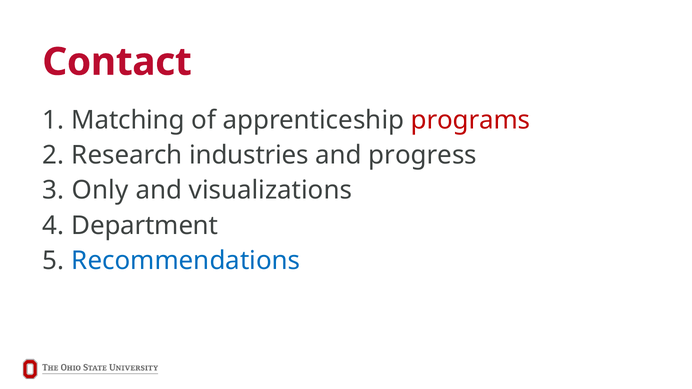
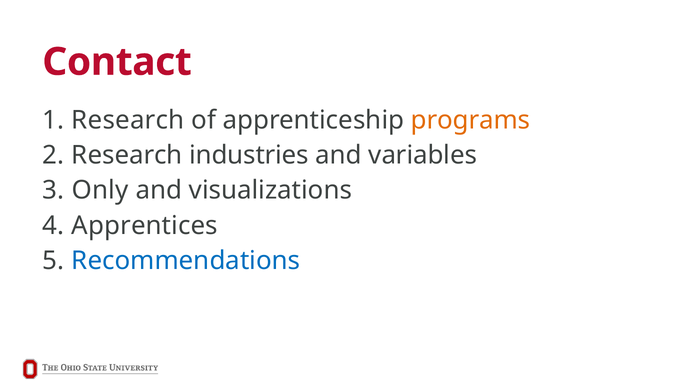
Matching: Matching -> Research (128, 120)
programs colour: red -> orange (471, 120)
progress: progress -> variables (423, 155)
Department: Department -> Apprentices (145, 226)
